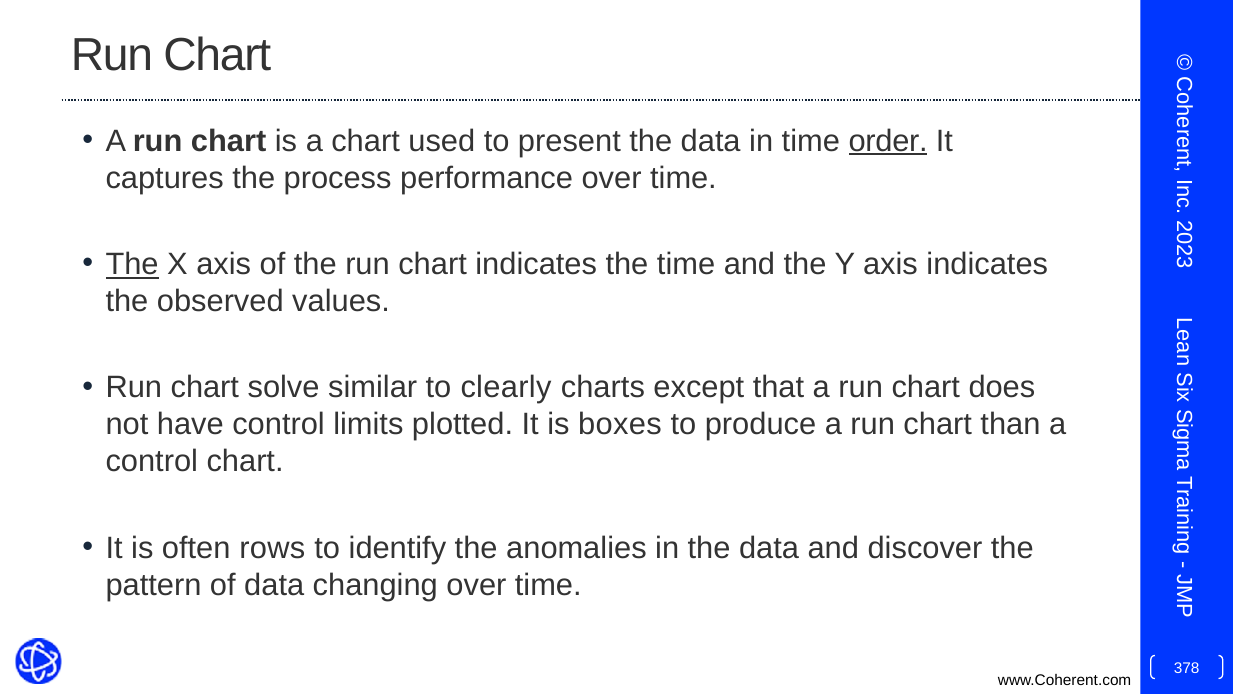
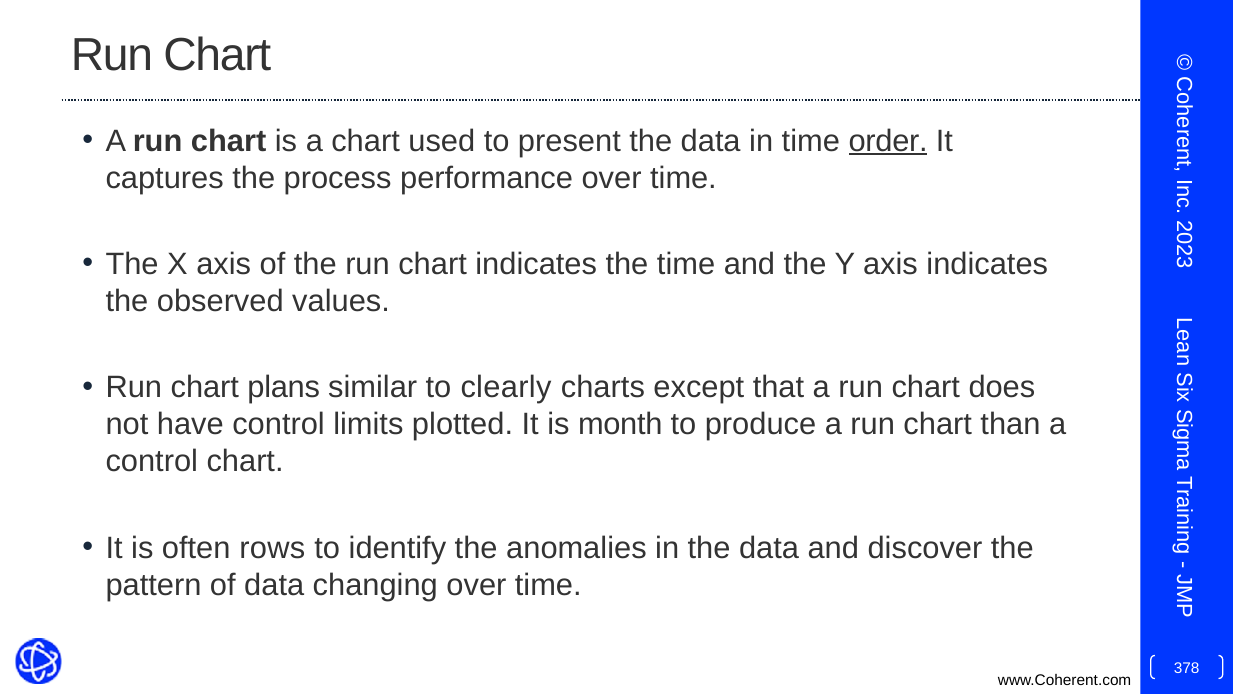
The underline: present -> none (132, 264)
solve: solve -> plans (284, 387)
boxes: boxes -> month (620, 424)
